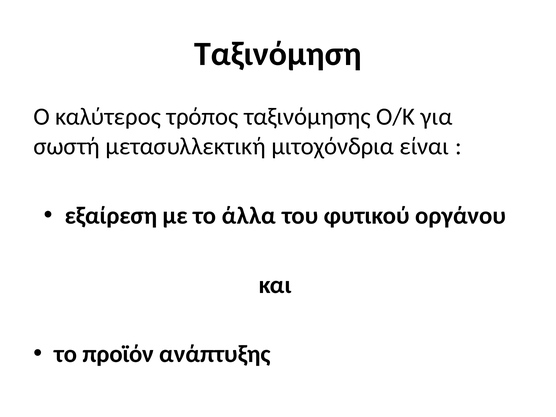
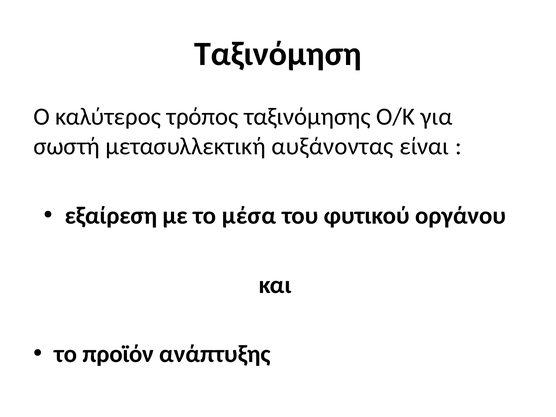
μιτοχόνδρια: μιτοχόνδρια -> αυξάνοντας (333, 146)
άλλα: άλλα -> μέσα (249, 216)
